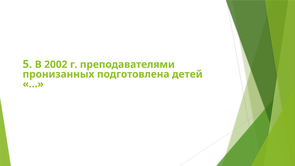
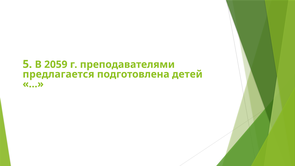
2002: 2002 -> 2059 (56, 64)
пронизанных: пронизанных -> предлагается (58, 74)
